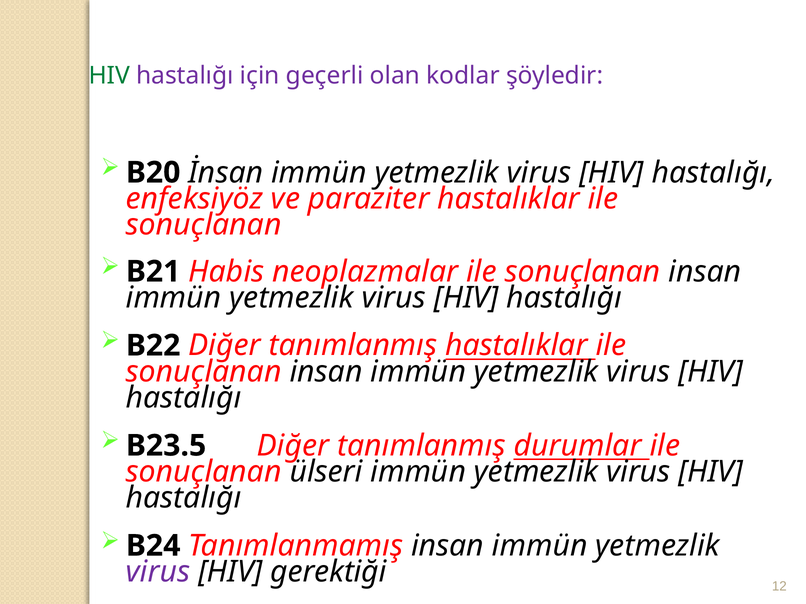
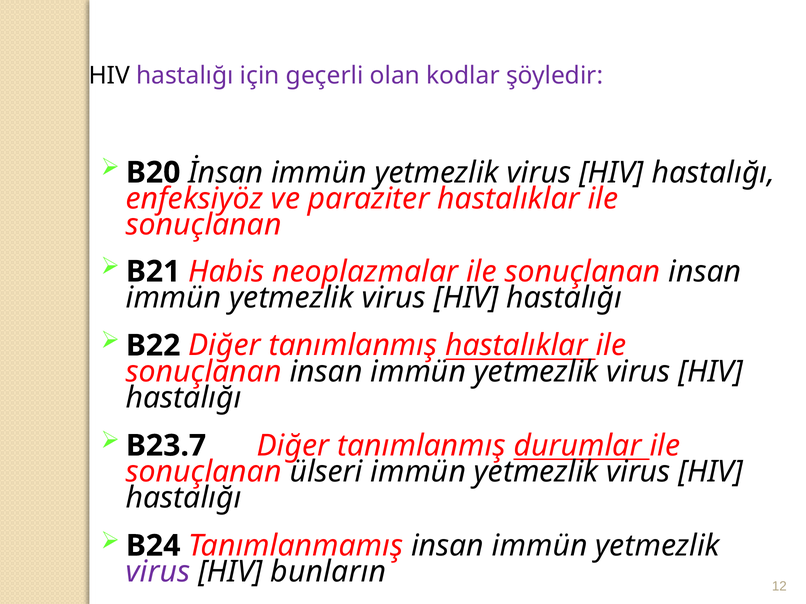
HIV colour: green -> black (109, 76)
B23.5: B23.5 -> B23.7 (166, 446)
gerektiği: gerektiği -> bunların (328, 572)
